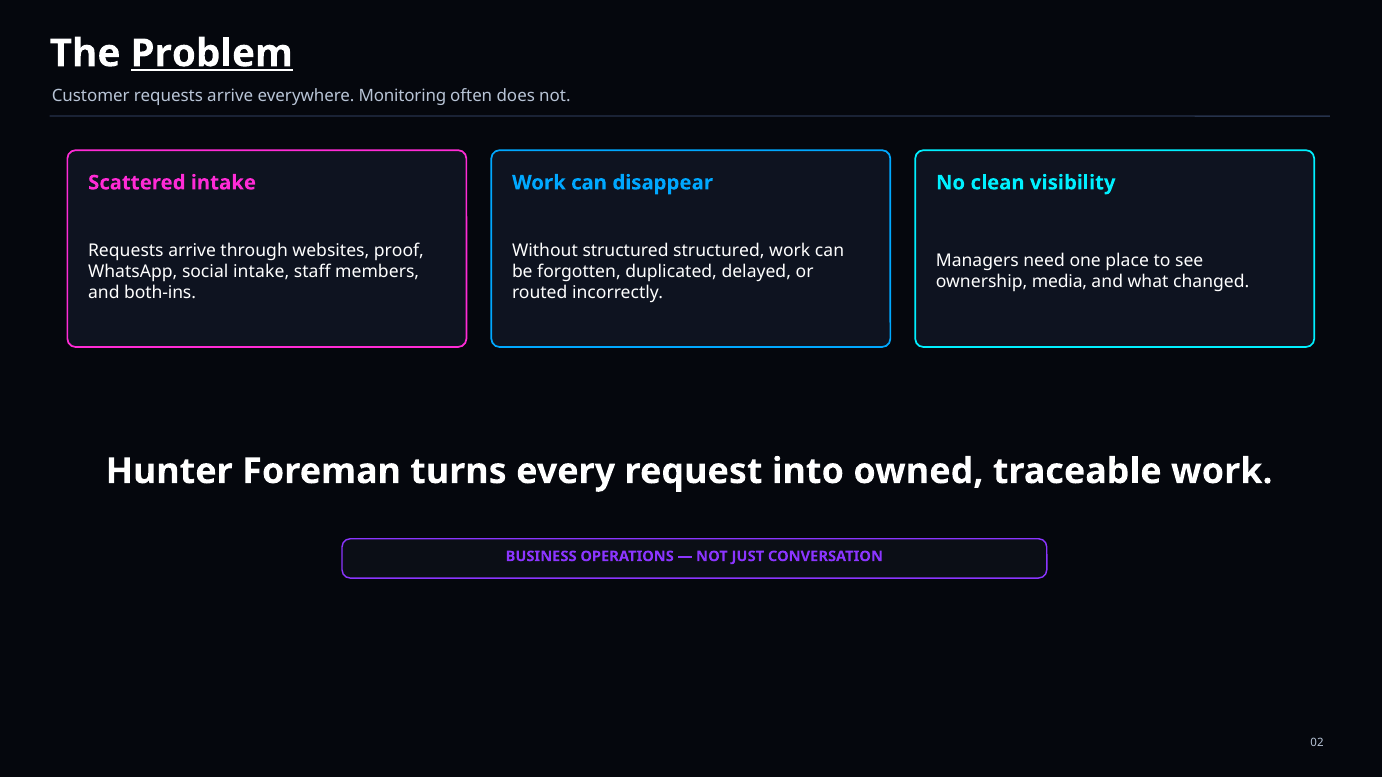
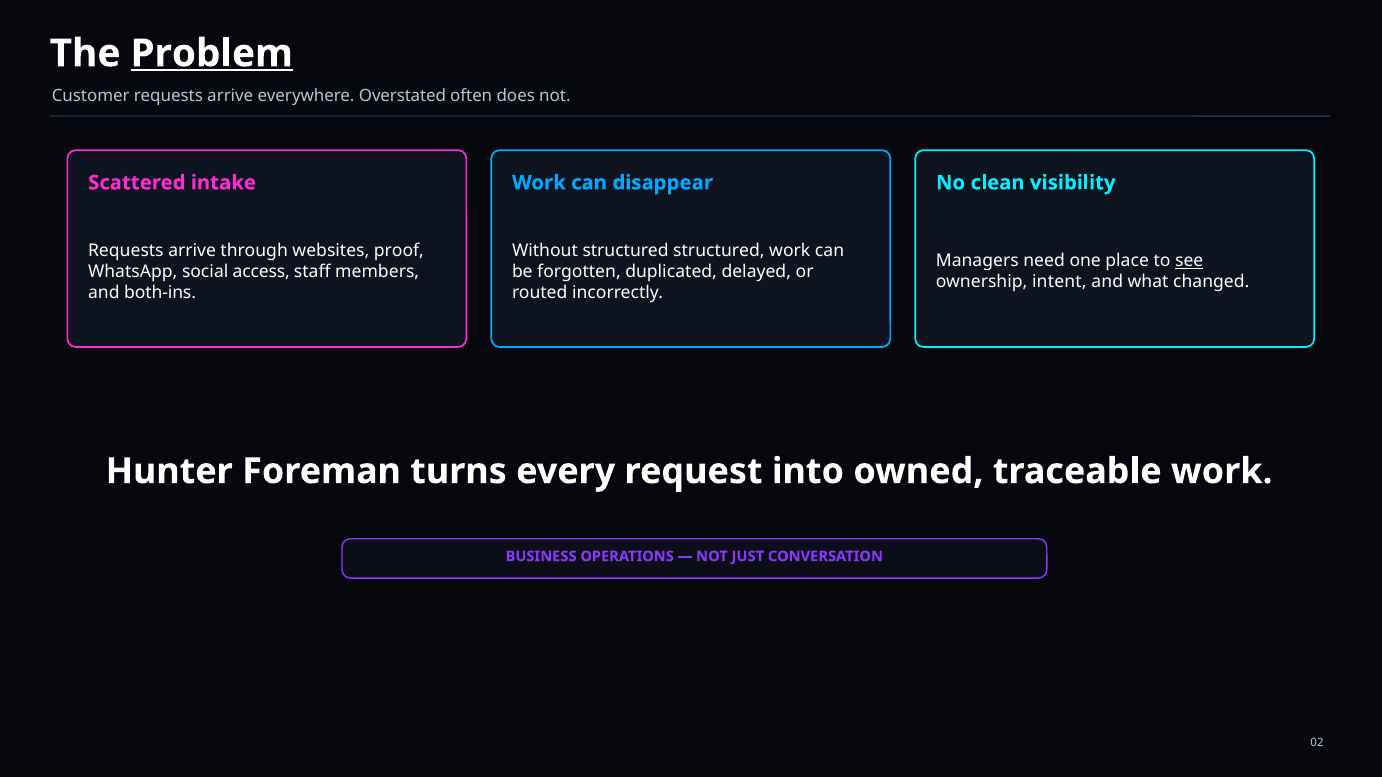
Monitoring: Monitoring -> Overstated (402, 95)
see underline: none -> present (1189, 261)
social intake: intake -> access (261, 272)
media: media -> intent (1059, 282)
